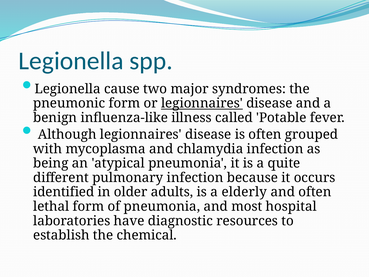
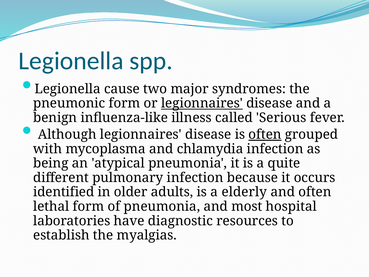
Potable: Potable -> Serious (281, 118)
often underline: none -> present (265, 134)
chemical: chemical -> myalgias (147, 235)
